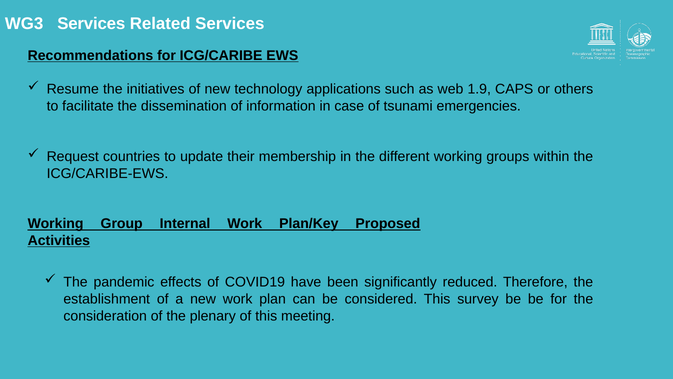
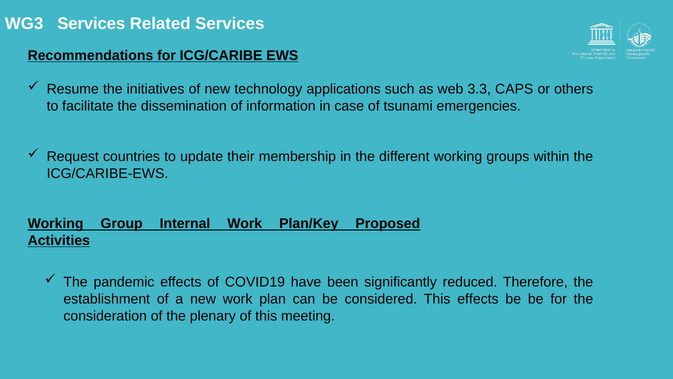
1.9: 1.9 -> 3.3 (479, 89)
This survey: survey -> effects (478, 299)
